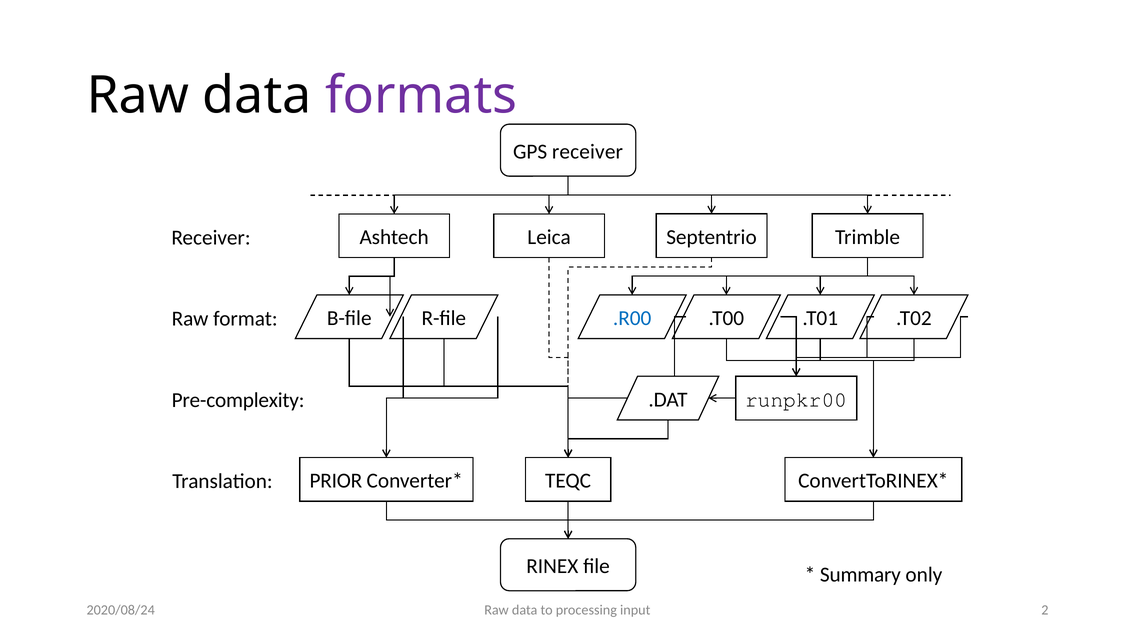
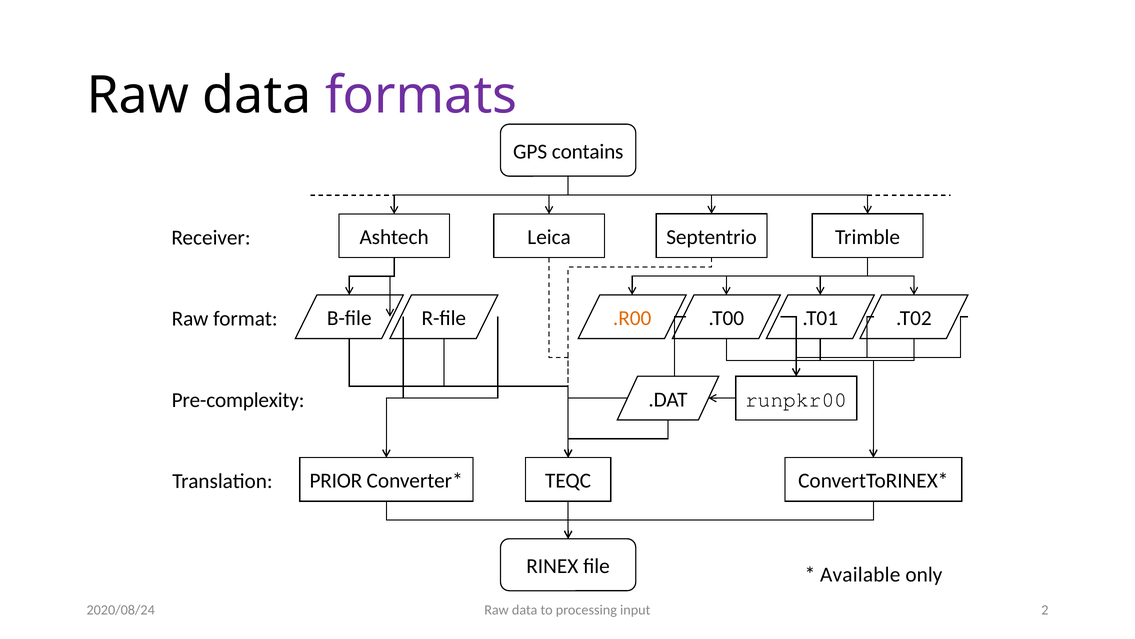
GPS receiver: receiver -> contains (588, 151)
.R00 colour: blue -> orange (632, 318)
Summary: Summary -> Available (860, 574)
